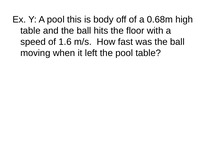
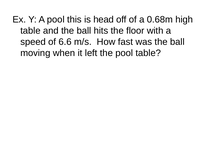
body: body -> head (104, 19)
1.6: 1.6 -> 6.6 (65, 42)
